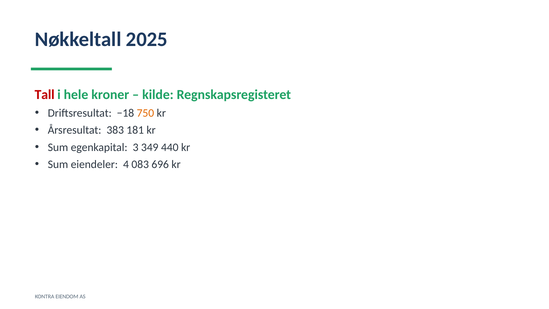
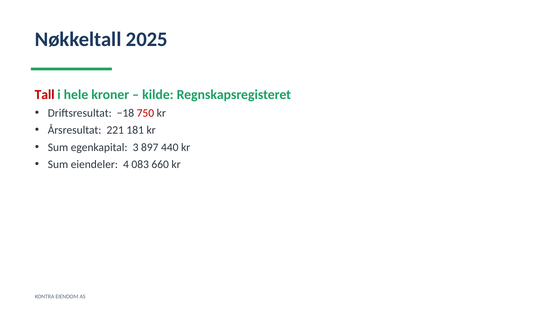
750 colour: orange -> red (145, 113)
383: 383 -> 221 (115, 130)
349: 349 -> 897 (150, 147)
696: 696 -> 660 (160, 164)
